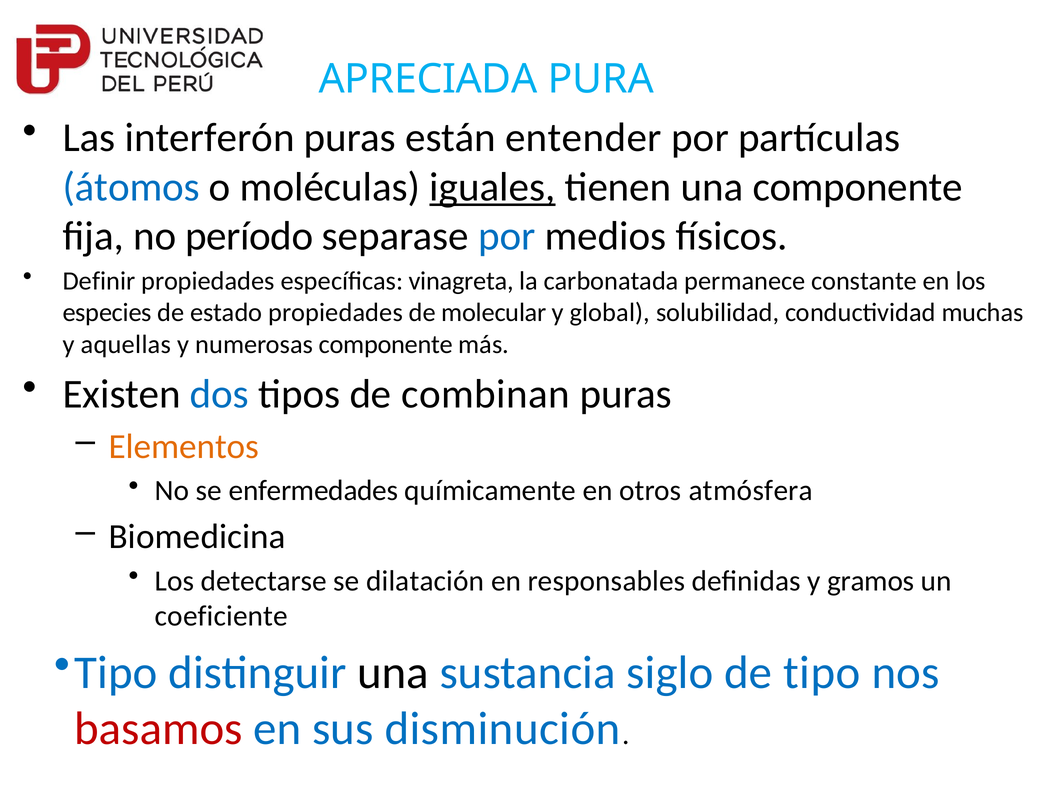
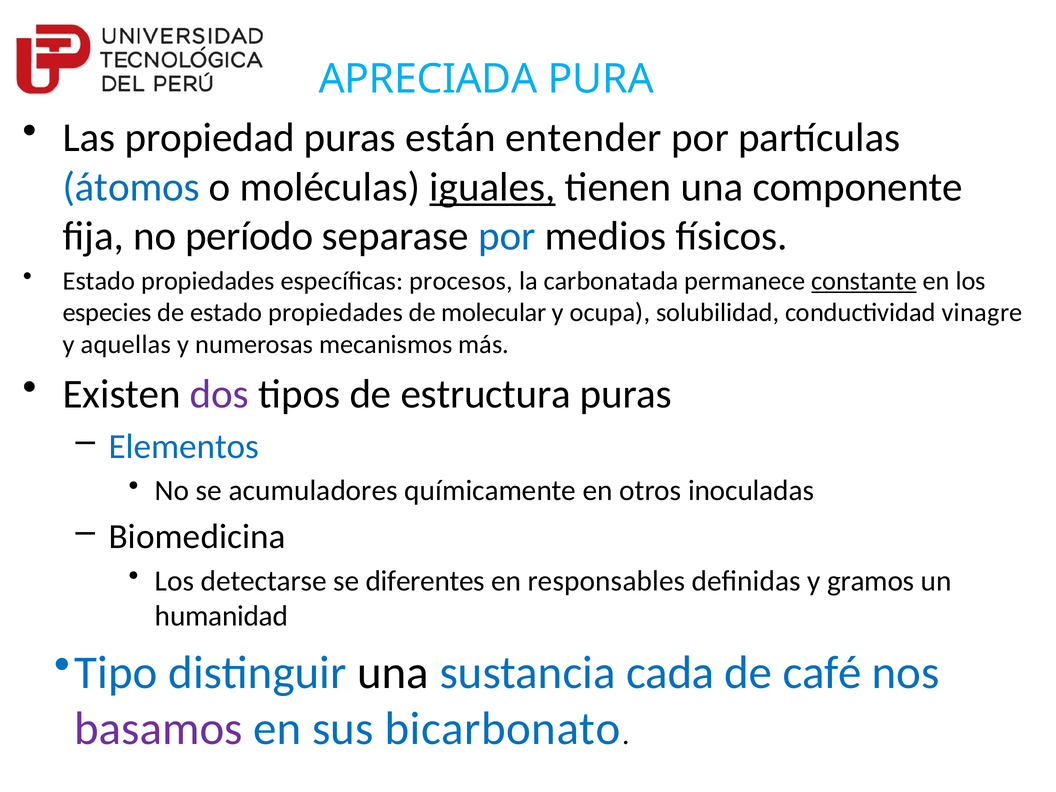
interferón: interferón -> propiedad (210, 138)
Definir: Definir -> Estado (99, 281)
vinagreta: vinagreta -> procesos (461, 281)
constante underline: none -> present (864, 281)
global: global -> ocupa (610, 313)
muchas: muchas -> vinagre (982, 313)
numerosas componente: componente -> mecanismos (386, 344)
dos colour: blue -> purple (219, 394)
combinan: combinan -> estructura (486, 394)
Elementos colour: orange -> blue (184, 447)
enfermedades: enfermedades -> acumuladores (313, 491)
atmósfera: atmósfera -> inoculadas (751, 491)
dilatación: dilatación -> diferentes (425, 581)
coeficiente: coeficiente -> humanidad (222, 616)
siglo: siglo -> cada (670, 673)
de tipo: tipo -> café (822, 673)
basamos colour: red -> purple (159, 729)
disminución: disminución -> bicarbonato (503, 729)
